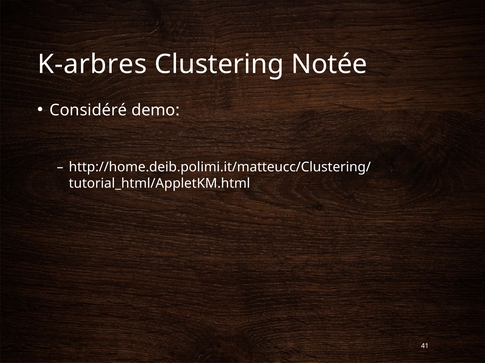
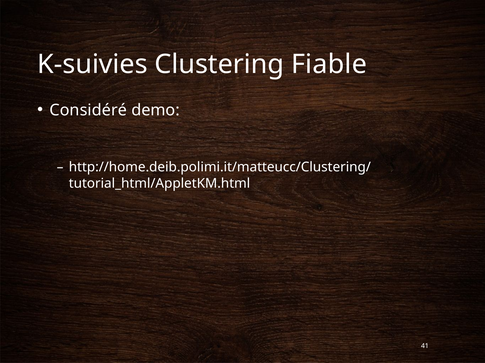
K-arbres: K-arbres -> K-suivies (92, 64)
Notée: Notée -> Fiable (329, 64)
